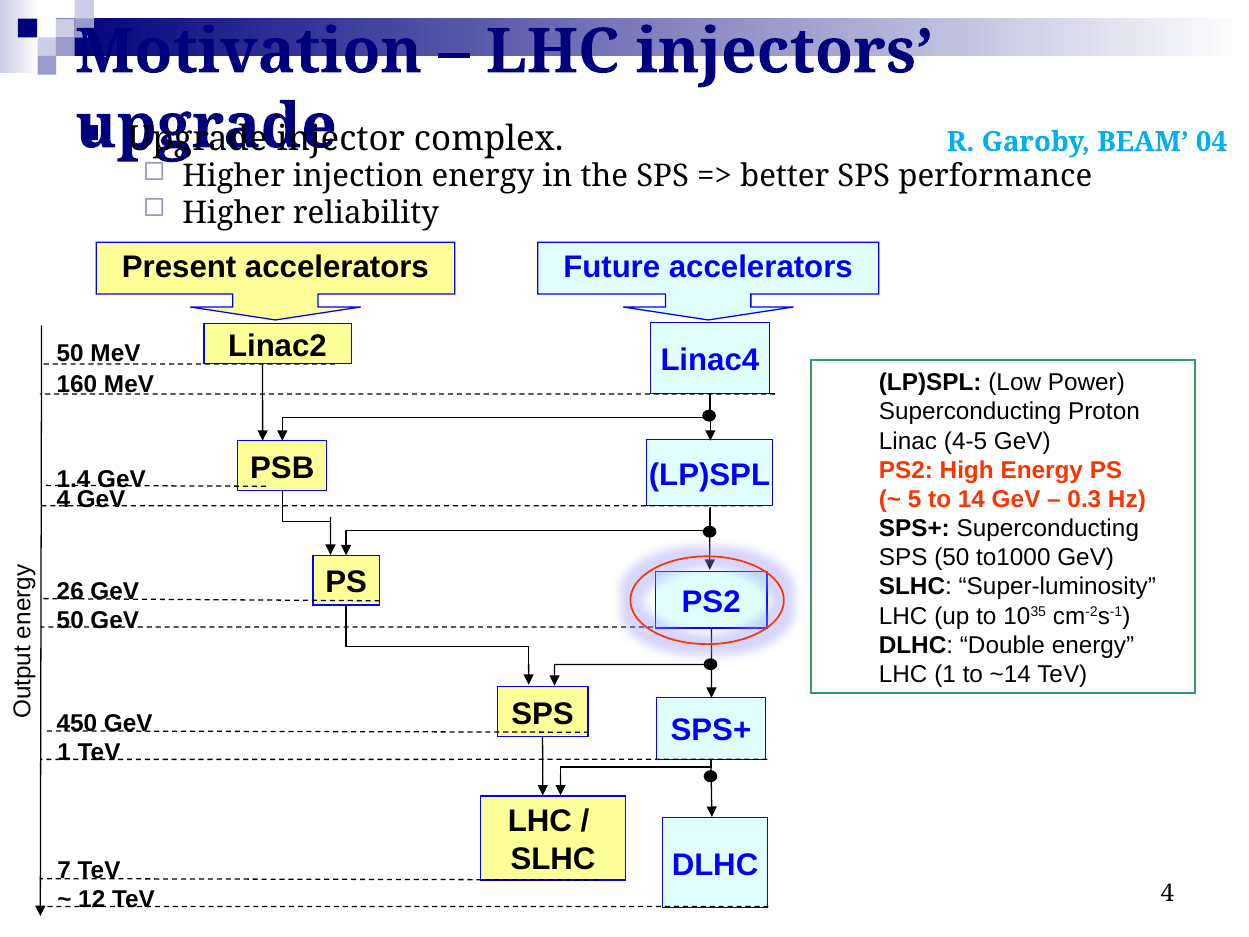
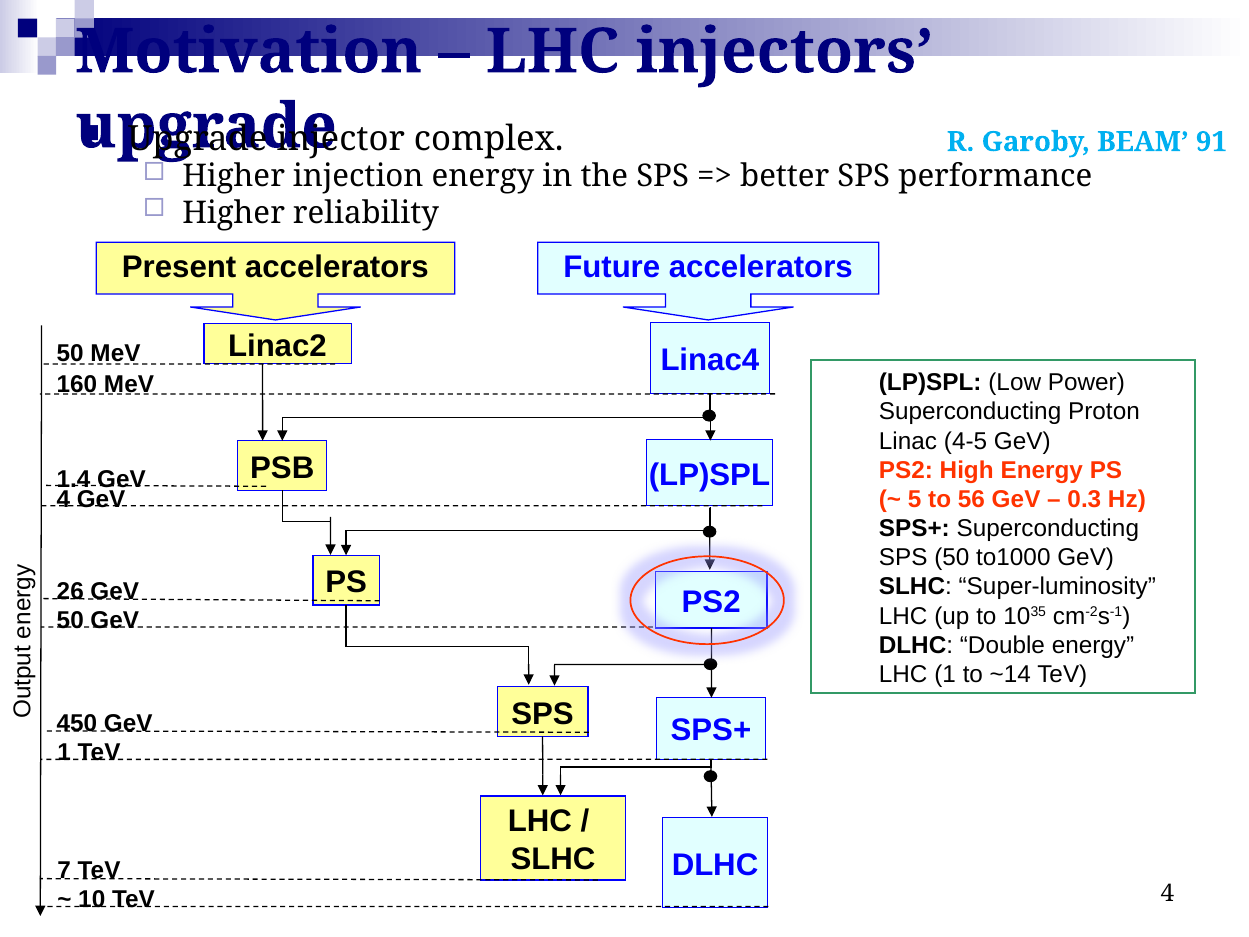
04: 04 -> 91 (1211, 142)
14: 14 -> 56 (971, 499)
12: 12 -> 10 (92, 899)
